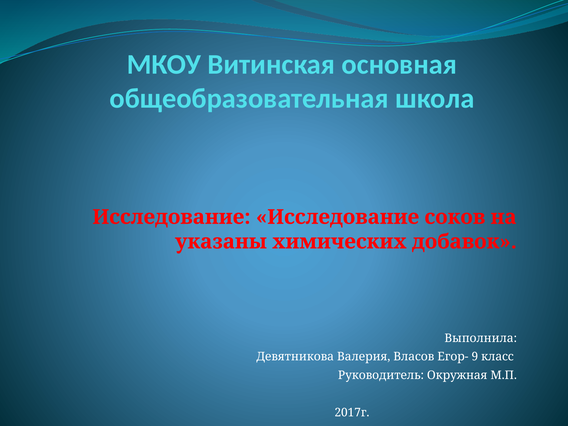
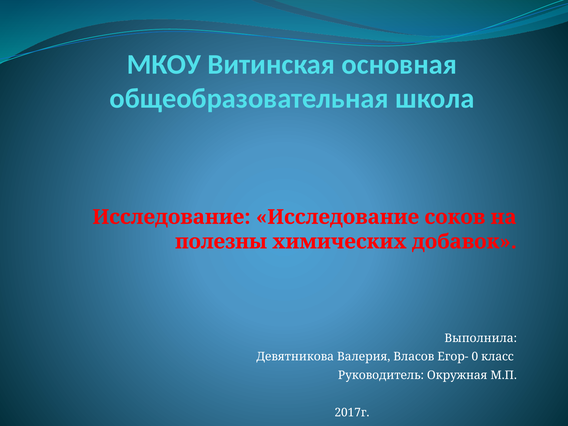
указаны: указаны -> полезны (221, 242)
9: 9 -> 0 (475, 357)
